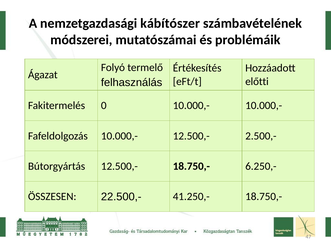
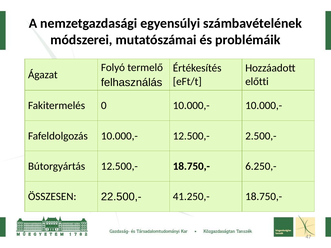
kábítószer: kábítószer -> egyensúlyi (170, 23)
